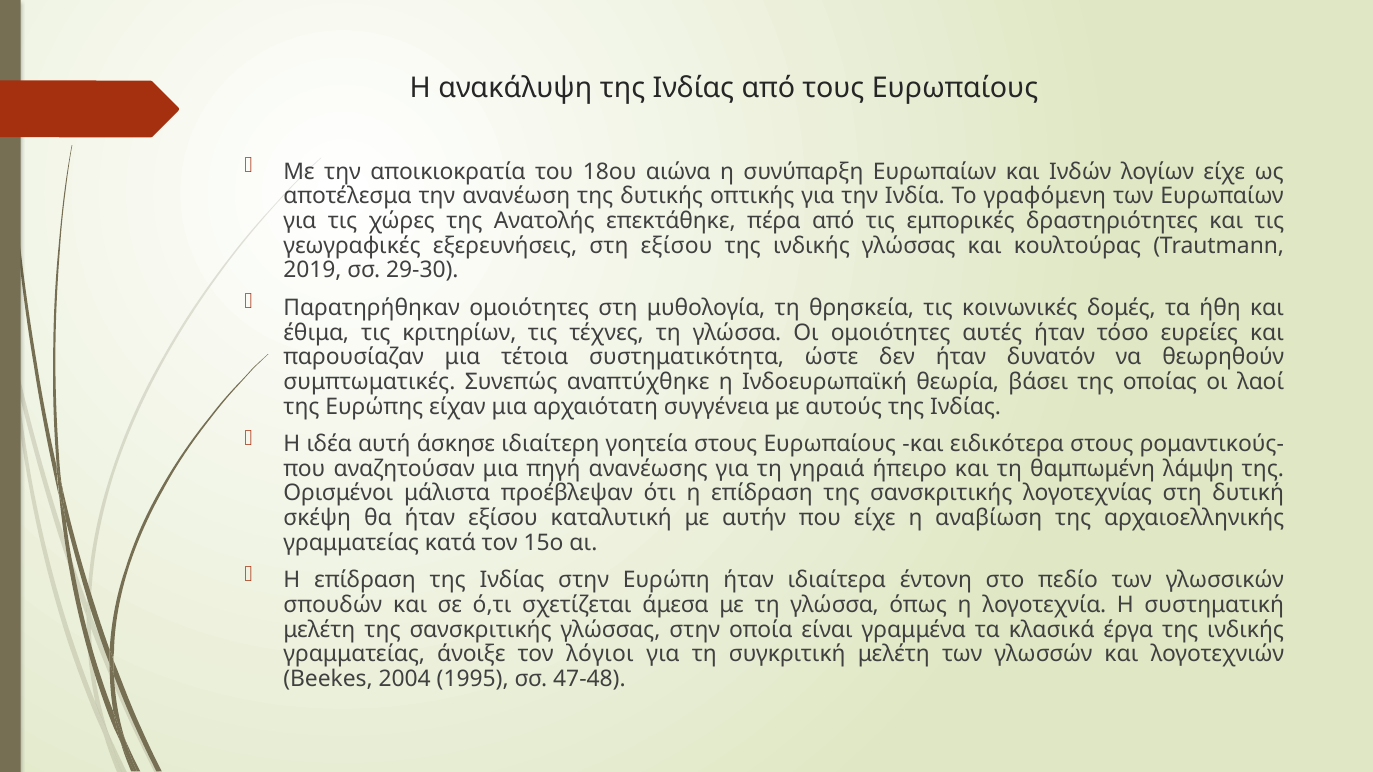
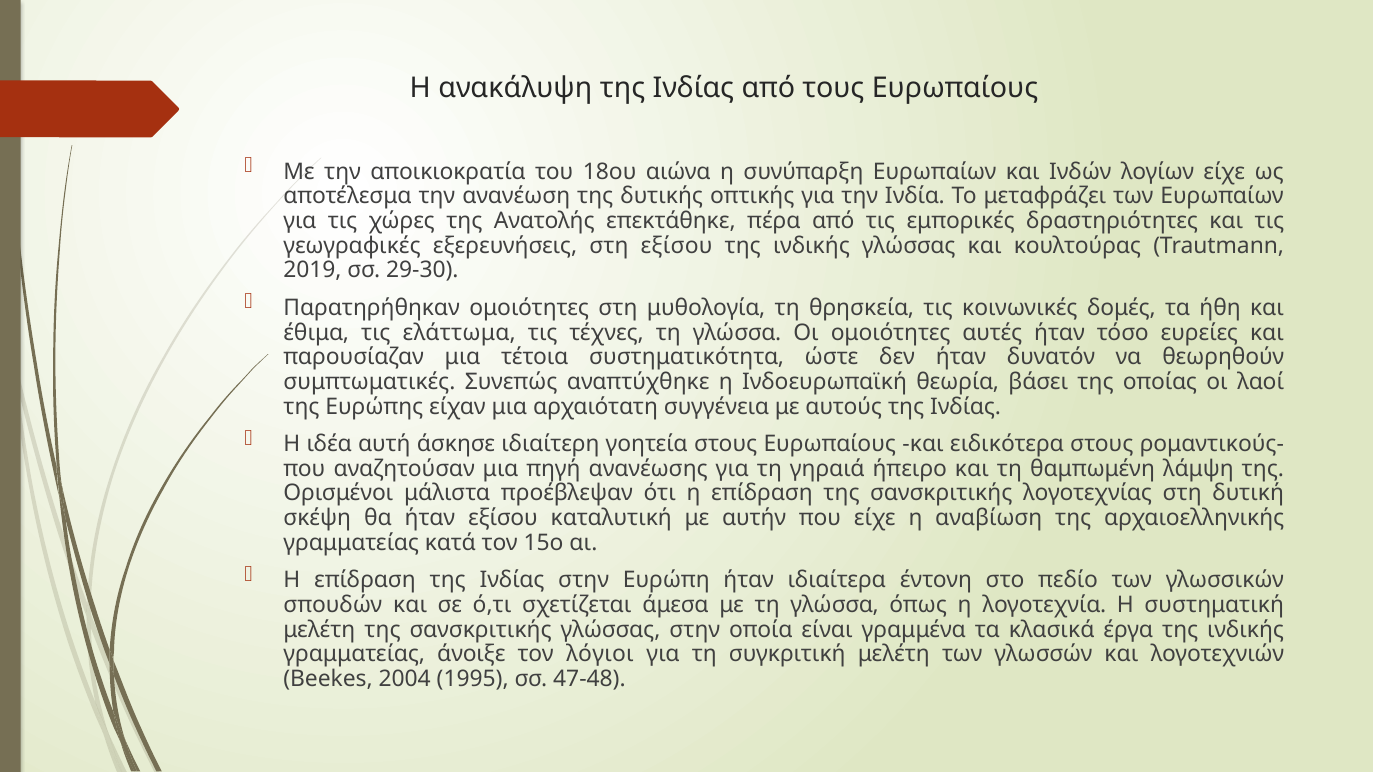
γραφόμενη: γραφόμενη -> μεταφράζει (1045, 196)
κριτηρίων: κριτηρίων -> ελάττωμα (459, 333)
